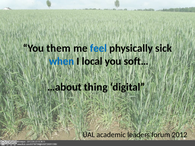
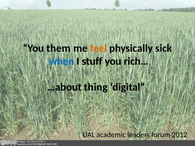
feel colour: blue -> orange (98, 48)
local: local -> stuff (92, 61)
soft…: soft… -> rich… (136, 61)
